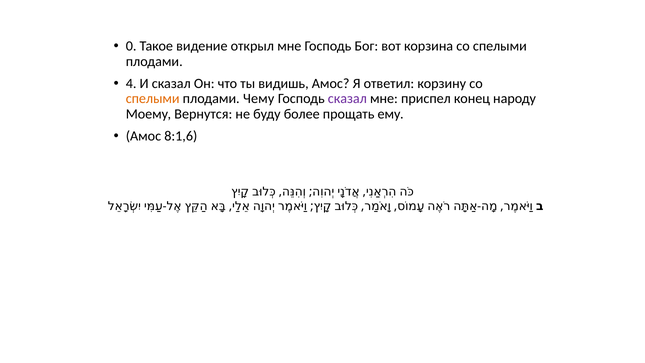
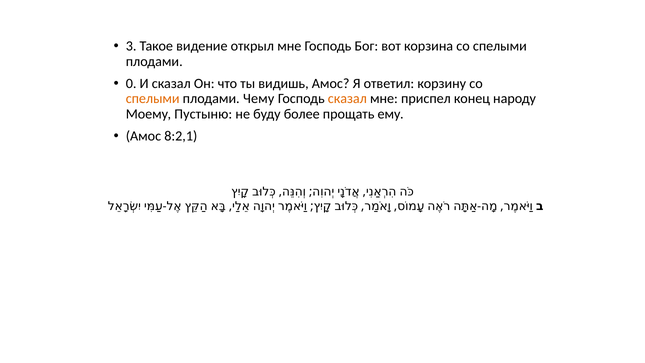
0: 0 -> 3 (131, 46)
4: 4 -> 0 (131, 83)
сказал colour: purple -> orange (347, 99)
Вернутся: Вернутся -> Пустыню (203, 114)
8:1,6: 8:1,6 -> 8:2,1 (181, 136)
